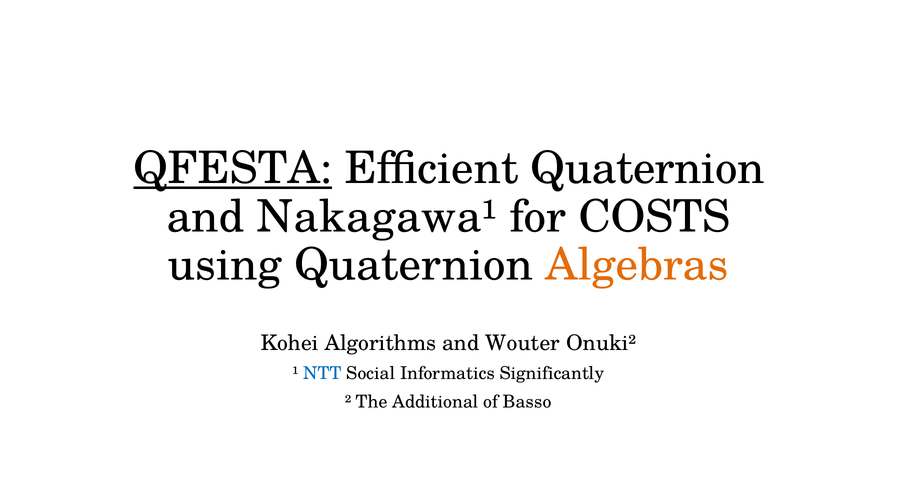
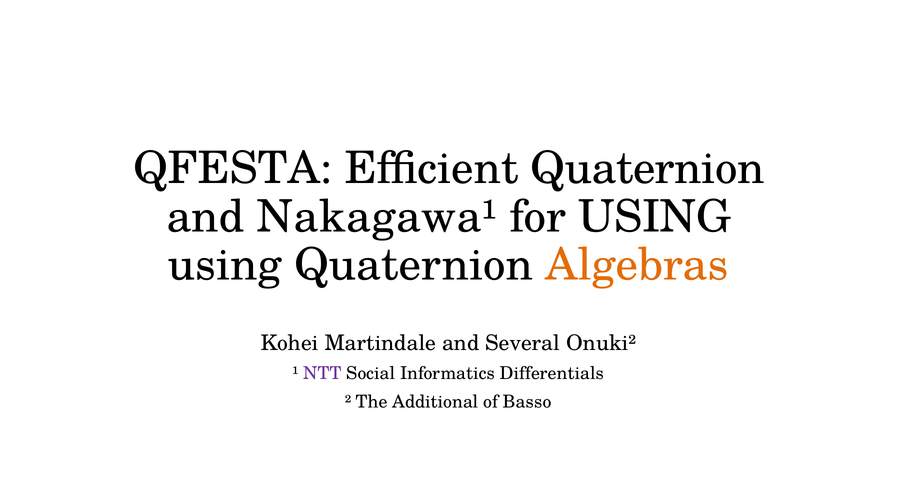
QFESTA underline: present -> none (233, 169)
for COSTS: COSTS -> USING (655, 217)
Algorithms: Algorithms -> Martindale (380, 343)
Wouter: Wouter -> Several (523, 343)
NTT colour: blue -> purple (322, 374)
Significantly: Significantly -> Differentials (552, 374)
